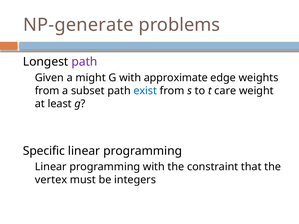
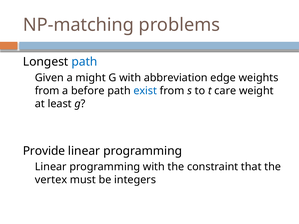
NP-generate: NP-generate -> NP-matching (78, 25)
path colour: purple -> blue (84, 62)
approximate: approximate -> abbreviation (176, 78)
subset: subset -> before (88, 91)
Specific: Specific -> Provide (44, 151)
